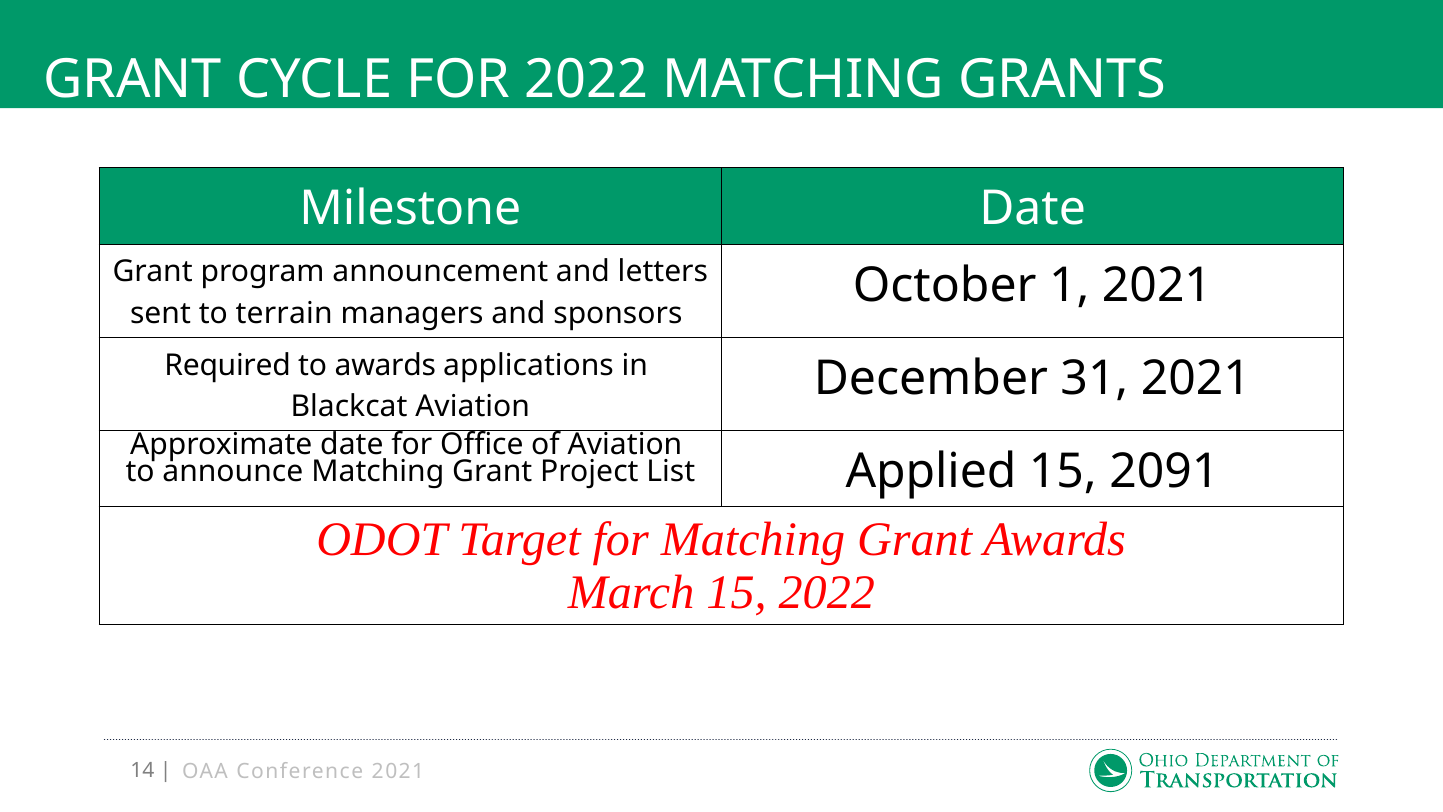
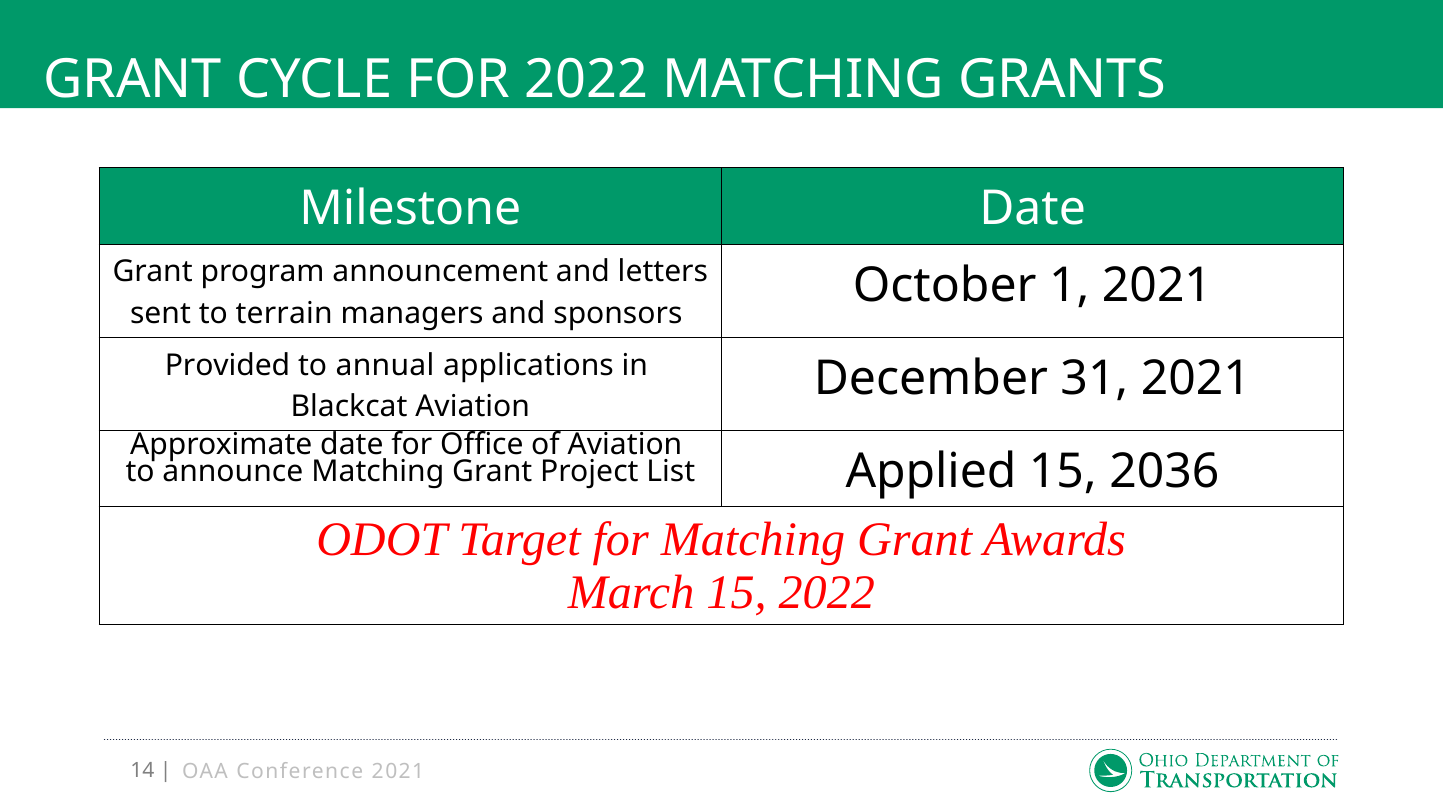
Required: Required -> Provided (227, 365)
to awards: awards -> annual (385, 365)
2091: 2091 -> 2036 (1164, 471)
